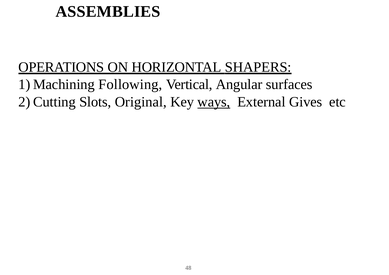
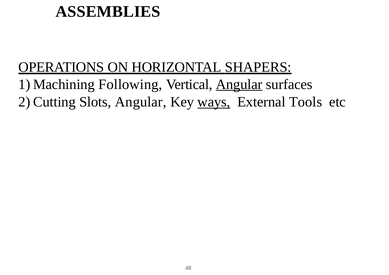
Angular underline: none -> present (239, 84)
Slots Original: Original -> Angular (141, 102)
Gives: Gives -> Tools (306, 102)
